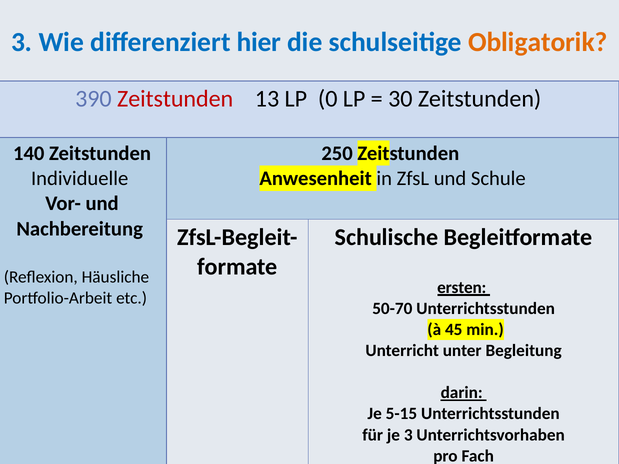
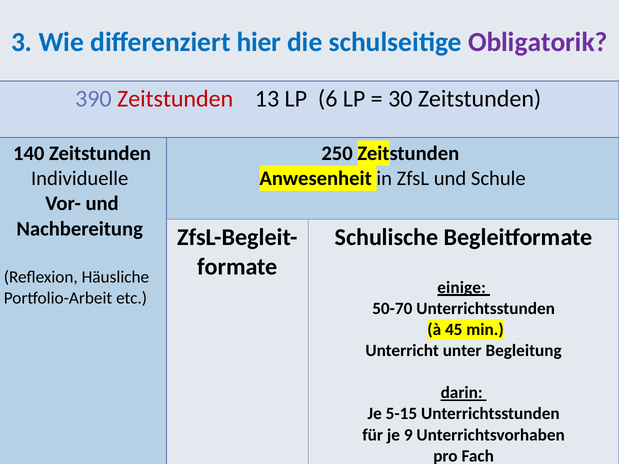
Obligatorik colour: orange -> purple (538, 42)
0: 0 -> 6 (328, 99)
ersten: ersten -> einige (462, 288)
je 3: 3 -> 9 (408, 435)
